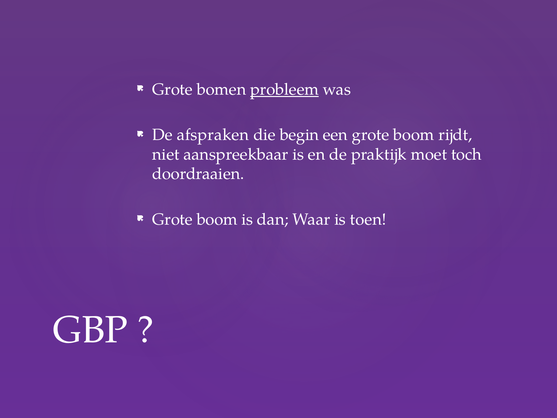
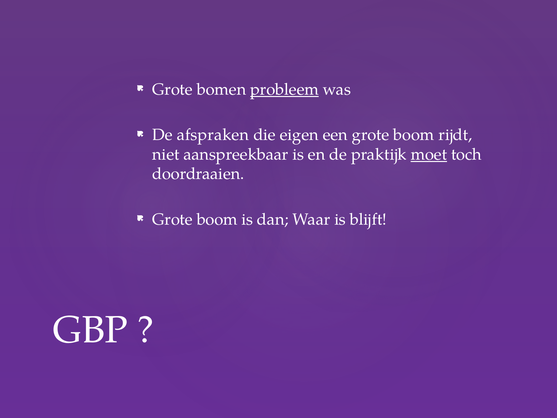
begin: begin -> eigen (299, 135)
moet underline: none -> present (429, 154)
toen: toen -> blijft (368, 219)
